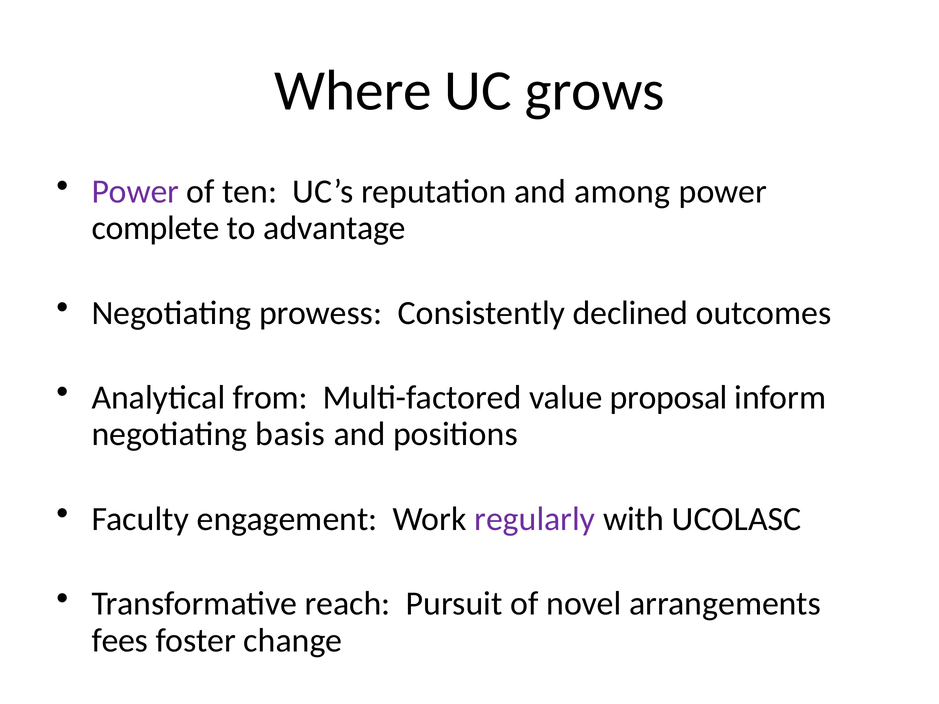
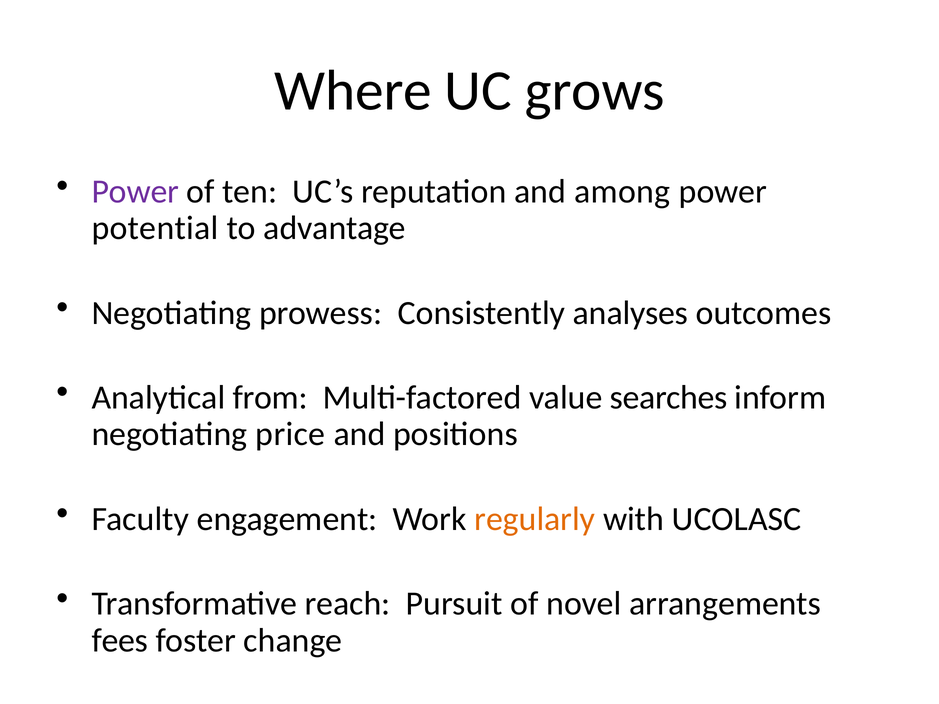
complete: complete -> potential (155, 228)
declined: declined -> analyses (631, 313)
proposal: proposal -> searches (669, 398)
basis: basis -> price (290, 434)
regularly colour: purple -> orange (535, 519)
